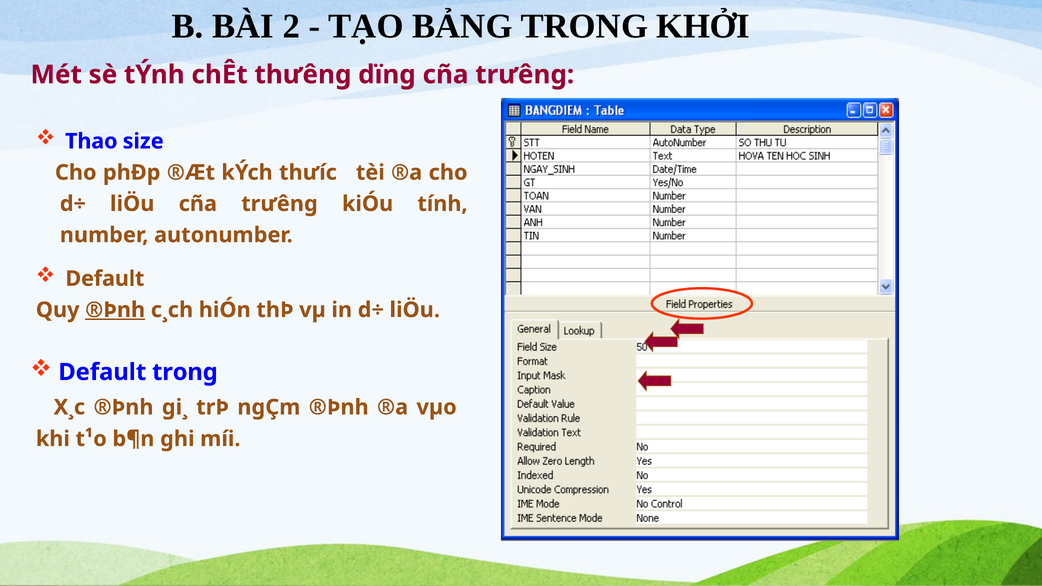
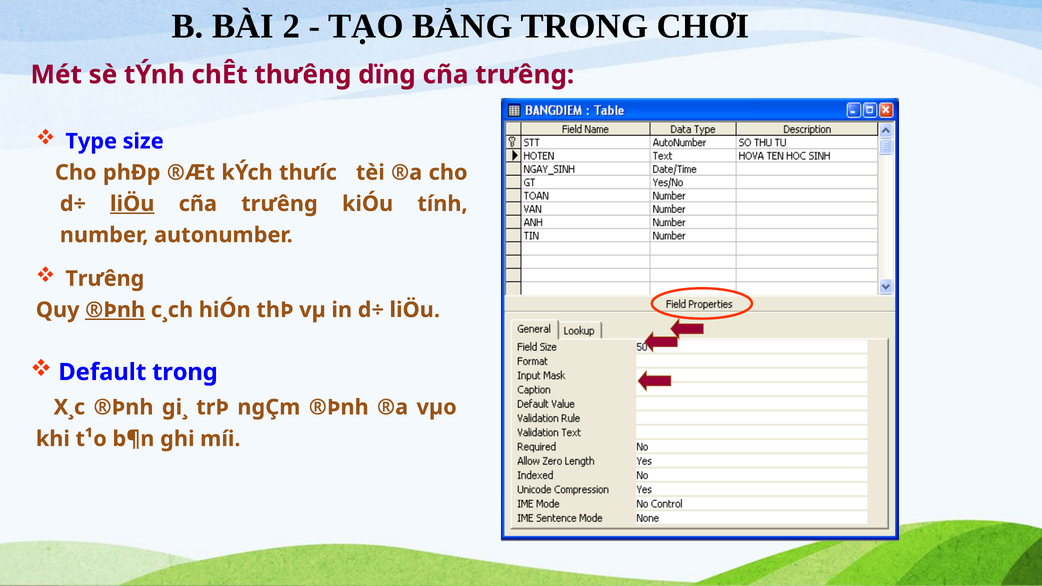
KHỞI: KHỞI -> CHƠI (703, 26)
Thao: Thao -> Type (91, 141)
liÖu underline: none -> present (132, 204)
Default: Default -> Trưêng (105, 279)
